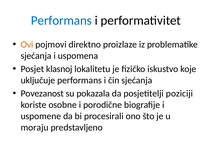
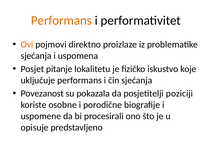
Performans colour: blue -> orange (61, 21)
klasnoj: klasnoj -> pitanje (59, 69)
moraju: moraju -> opisuje (35, 127)
